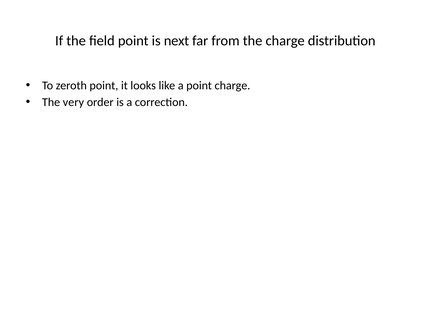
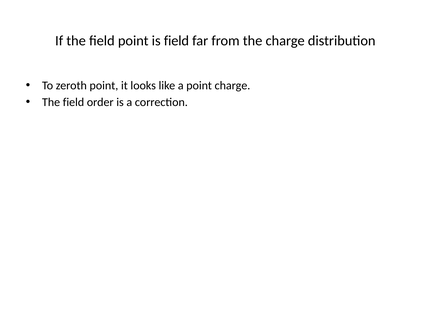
is next: next -> field (176, 41)
very: very -> field (73, 102)
